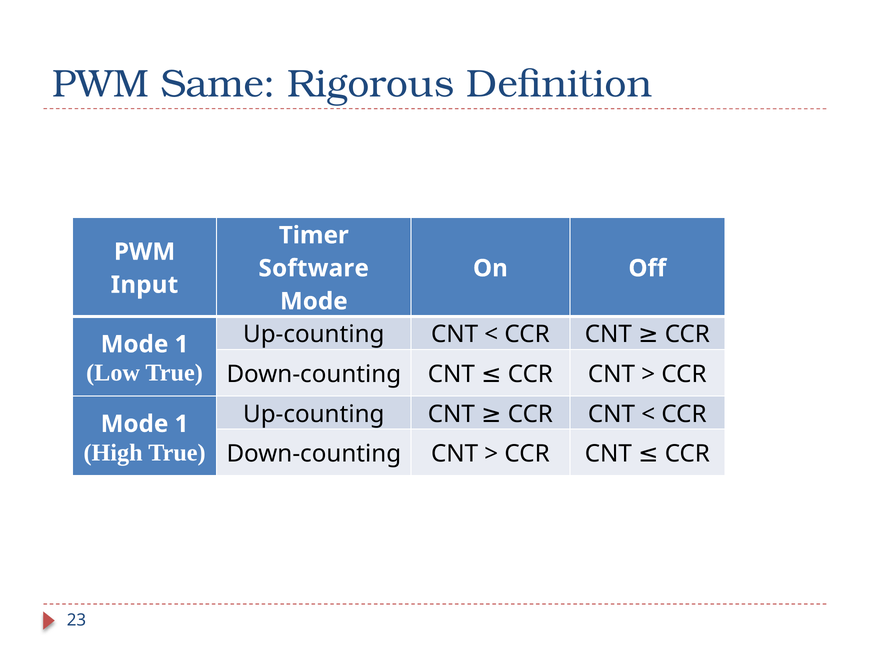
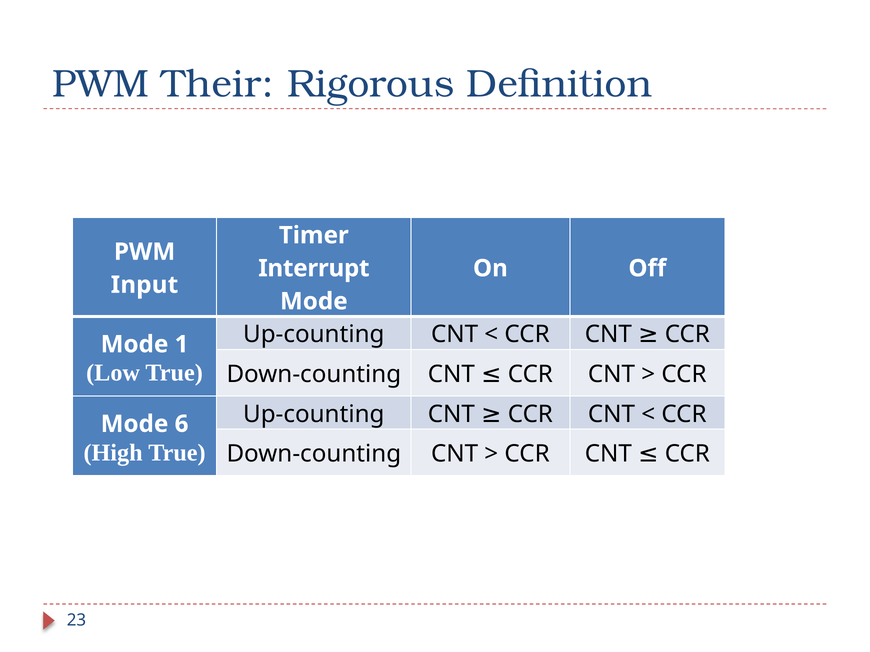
Same: Same -> Their (218, 84)
Software: Software -> Interrupt (314, 269)
1: 1 -> 6 (182, 424)
